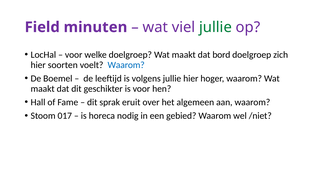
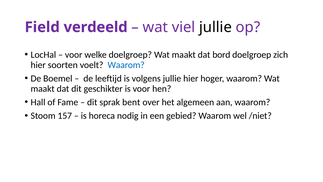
minuten: minuten -> verdeeld (96, 27)
jullie colour: green -> black (216, 27)
eruit: eruit -> bent (131, 102)
017: 017 -> 157 (65, 116)
